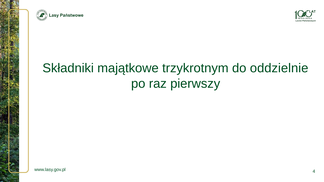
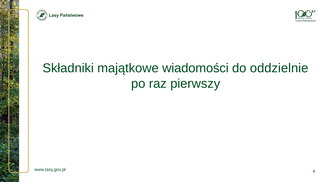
trzykrotnym: trzykrotnym -> wiadomości (195, 68)
